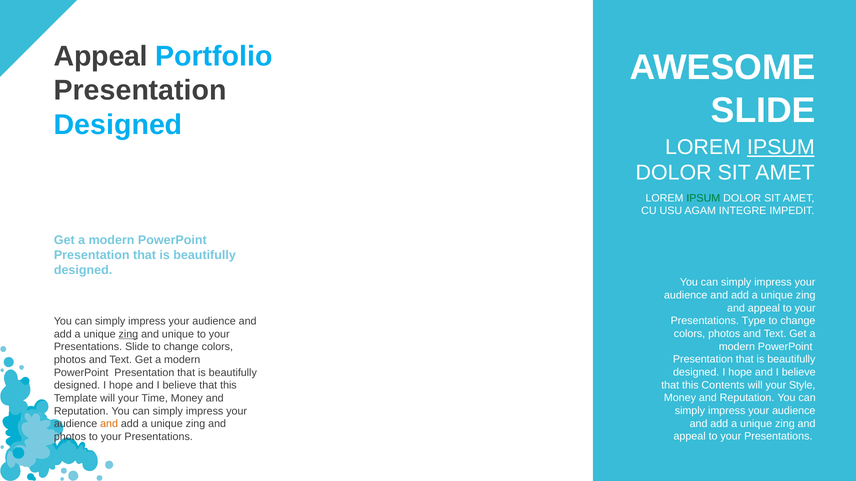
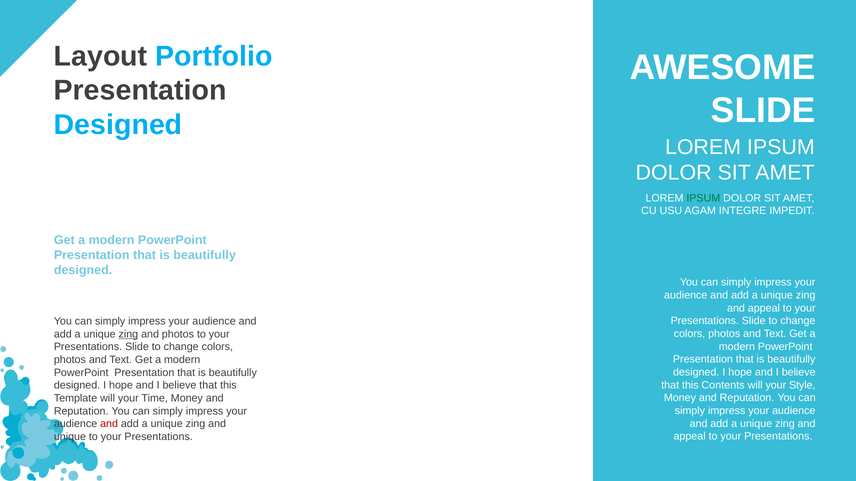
Appeal: Appeal -> Layout (101, 56)
IPSUM underline: present -> none (781, 147)
Type: Type -> Slide (754, 321)
and unique: unique -> photos (178, 334)
and colour: orange -> red (109, 424)
photos: photos -> unique (70, 437)
